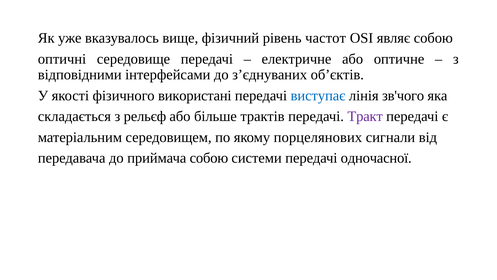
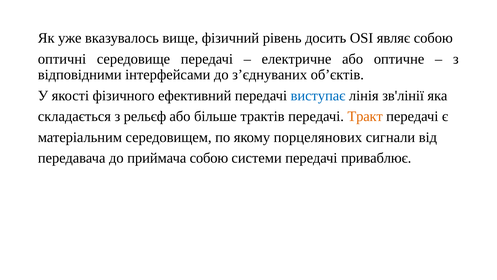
частот: частот -> досить (326, 38)
використані: використані -> ефективний (195, 95)
зв'чого: зв'чого -> зв'лінії (403, 95)
Тракт colour: purple -> orange (365, 116)
одночасної: одночасної -> приваблює (376, 158)
